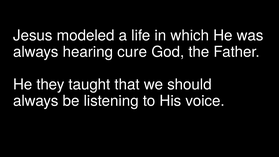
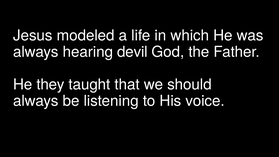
cure: cure -> devil (132, 52)
